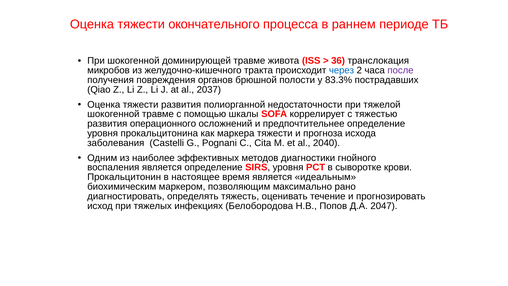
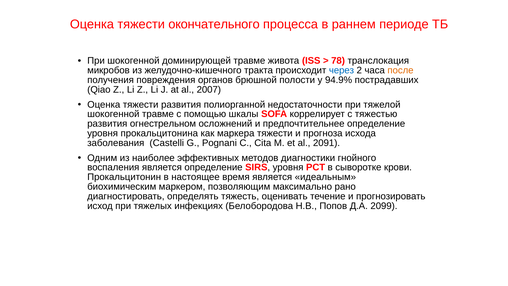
36: 36 -> 78 (338, 61)
после colour: purple -> orange (401, 70)
83.3%: 83.3% -> 94.9% (339, 80)
2037: 2037 -> 2007 (209, 90)
операционного: операционного -> огнестрельном (163, 124)
2040: 2040 -> 2091 (327, 143)
2047: 2047 -> 2099 (384, 206)
